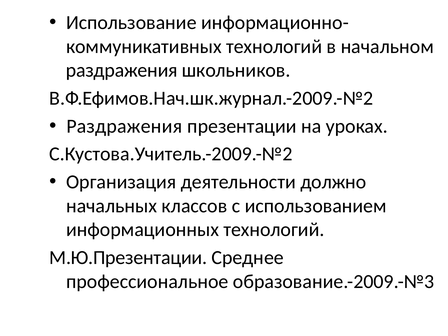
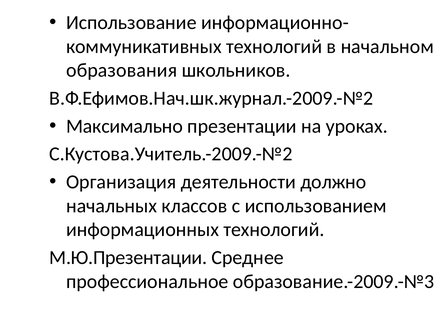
раздражения: раздражения -> образования (122, 70)
Раздражения: Раздражения -> Максимально (124, 126)
